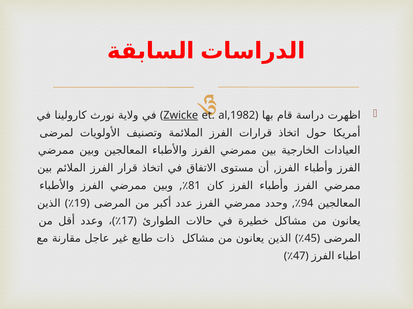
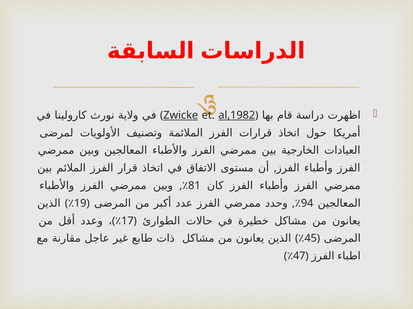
al,1982 underline: none -> present (237, 115)
